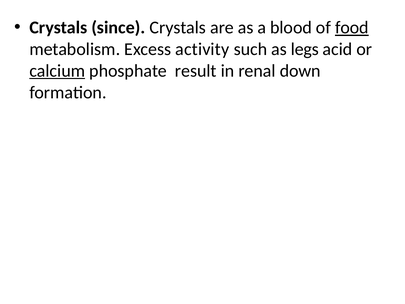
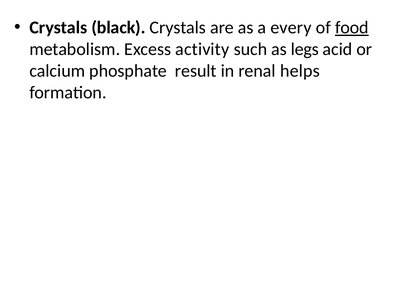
since: since -> black (118, 28)
blood: blood -> every (291, 28)
calcium underline: present -> none (57, 71)
down: down -> helps (300, 71)
